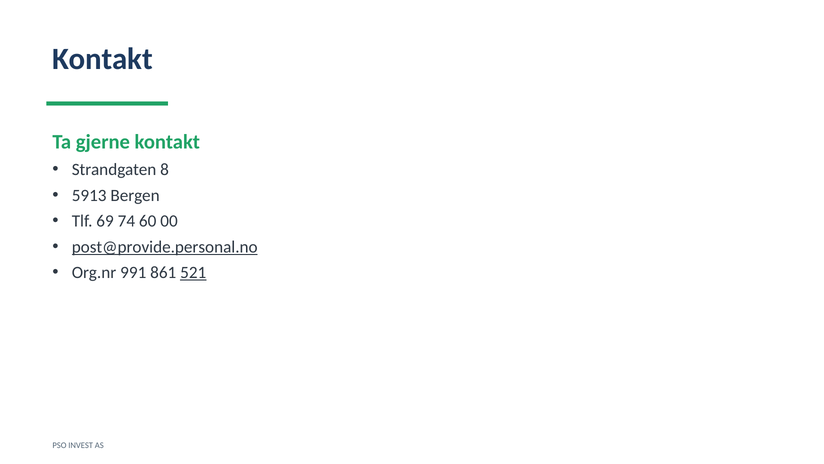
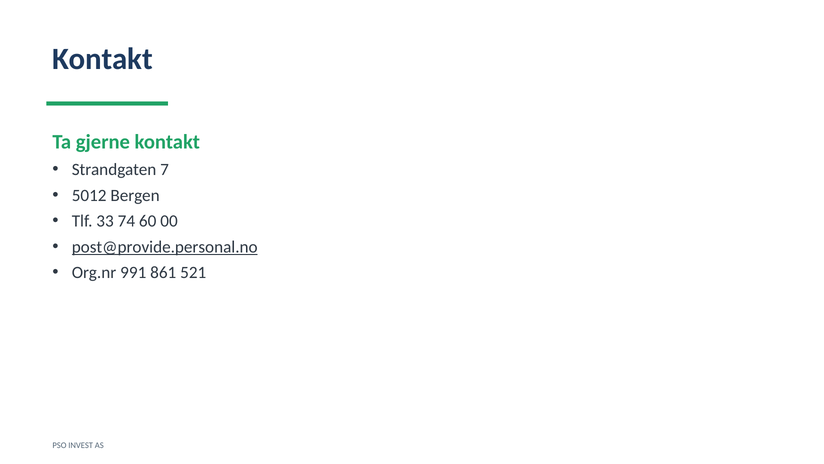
8: 8 -> 7 (165, 169)
5913: 5913 -> 5012 (89, 195)
69: 69 -> 33 (105, 221)
521 underline: present -> none (193, 273)
